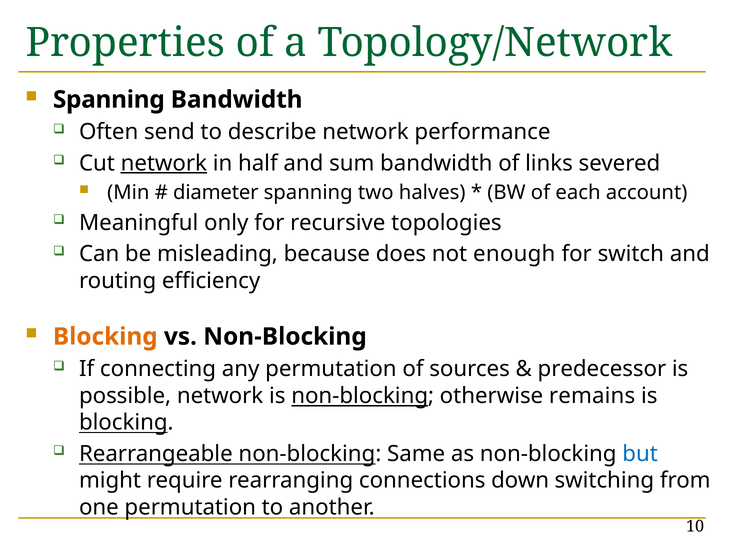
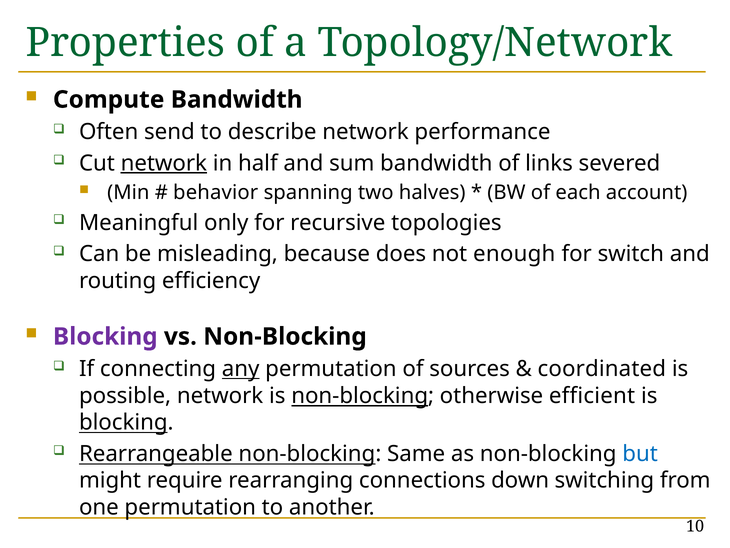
Spanning: Spanning -> Compute (109, 100)
diameter: diameter -> behavior (216, 193)
Blocking colour: orange -> purple (105, 336)
any underline: none -> present (241, 369)
predecessor: predecessor -> coordinated (602, 369)
remains: remains -> efficient (592, 395)
